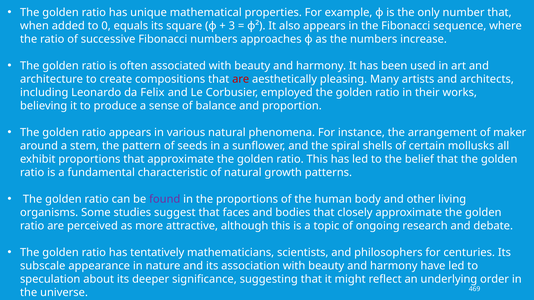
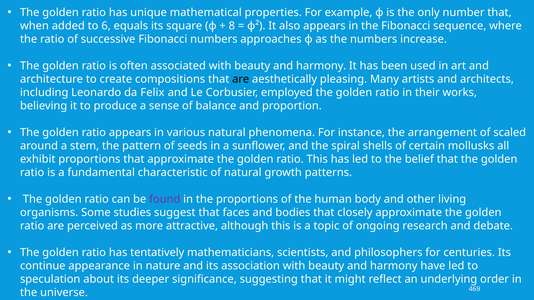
0: 0 -> 6 (106, 26)
3: 3 -> 8 (232, 26)
are colour: red -> black (241, 79)
maker: maker -> scaled (510, 133)
subscale: subscale -> continue (43, 266)
